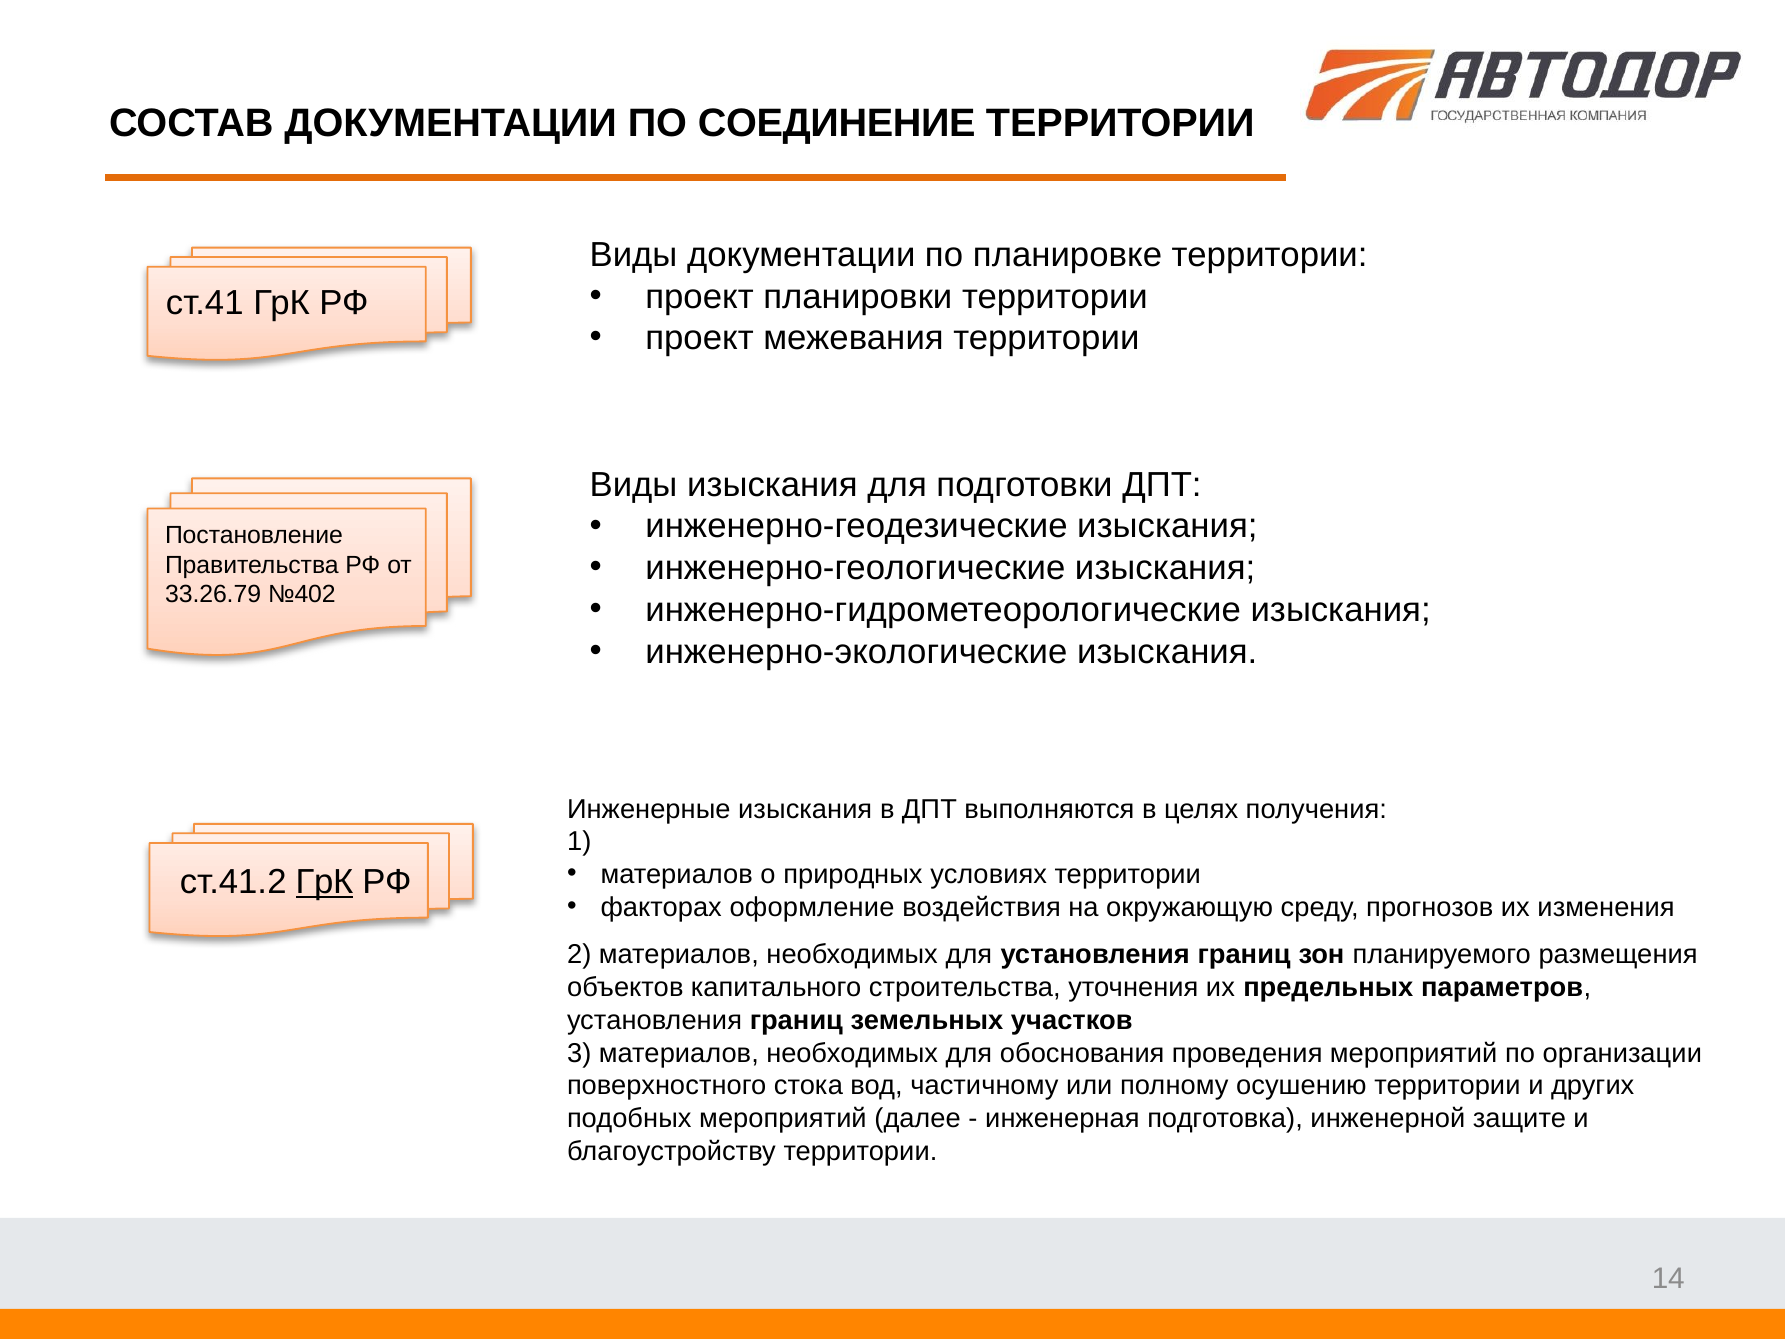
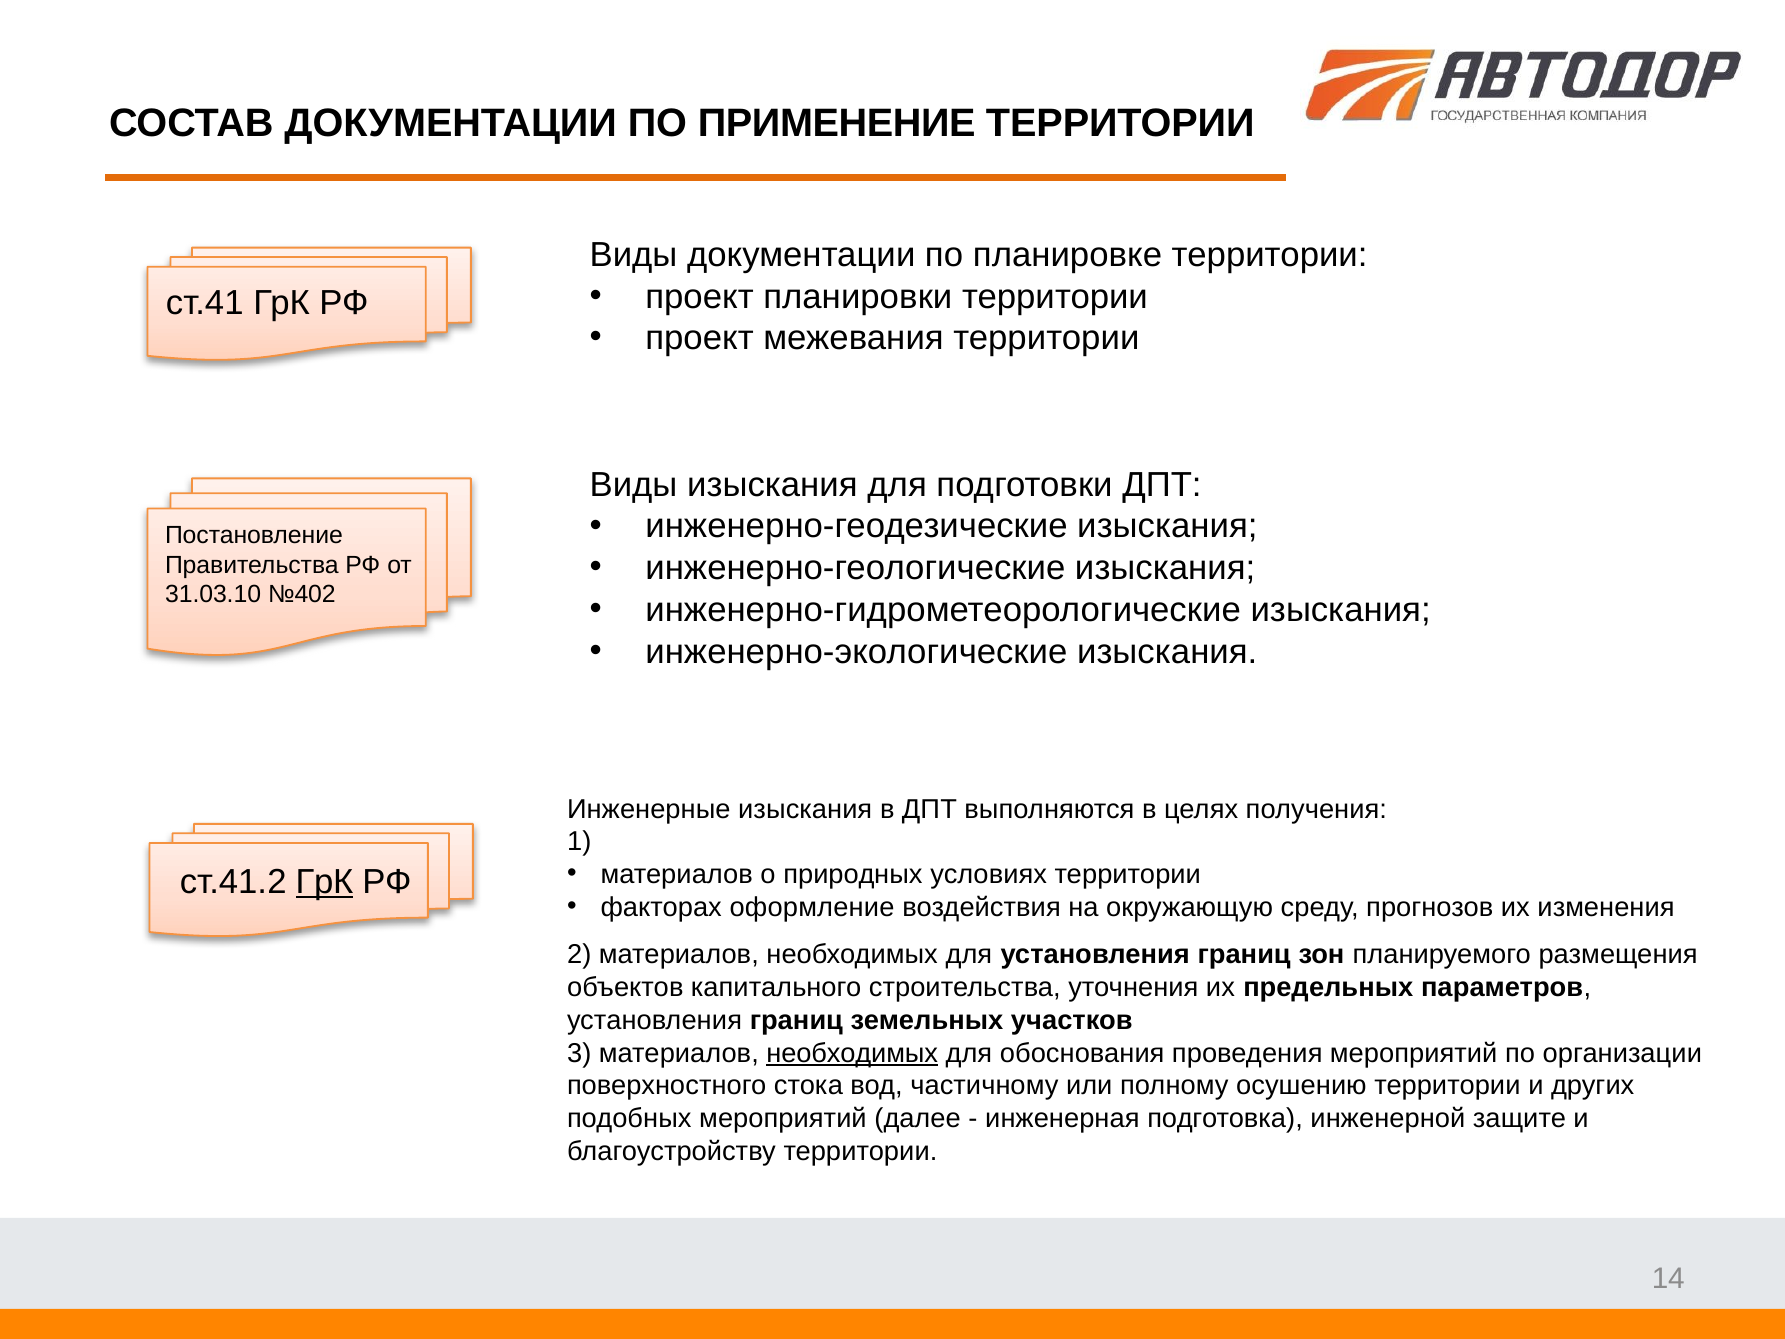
СОЕДИНЕНИЕ: СОЕДИНЕНИЕ -> ПРИМЕНЕНИЕ (837, 124)
33.26.79: 33.26.79 -> 31.03.10 (213, 595)
необходимых underline: none -> present (852, 1053)
